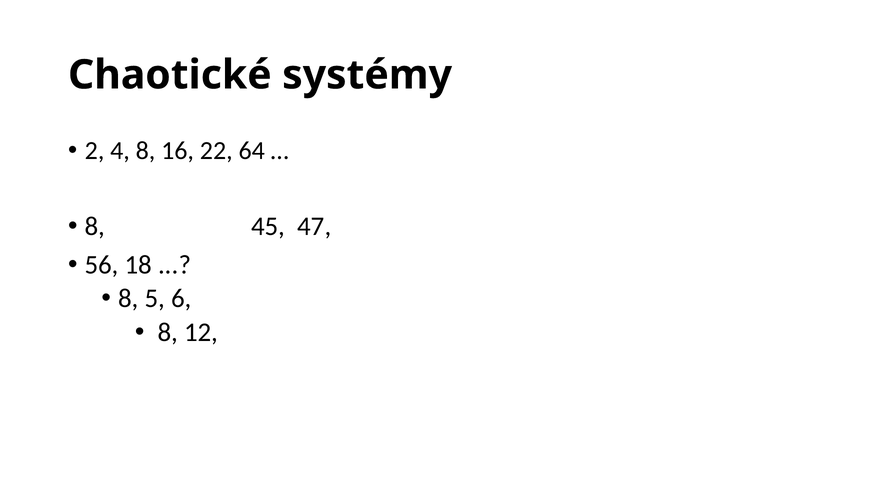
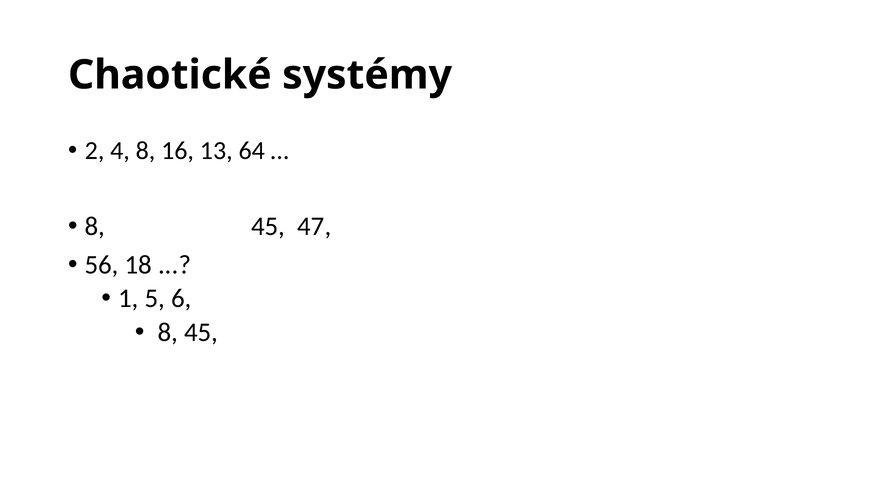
22: 22 -> 13 (216, 151)
8: 8 -> 1 (128, 298)
12: 12 -> 45 (201, 332)
